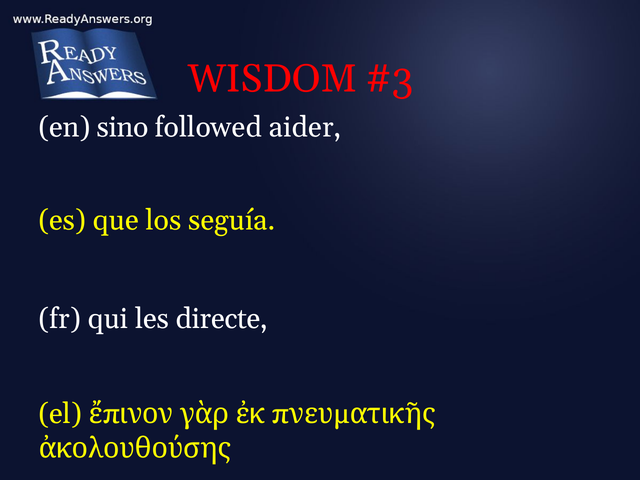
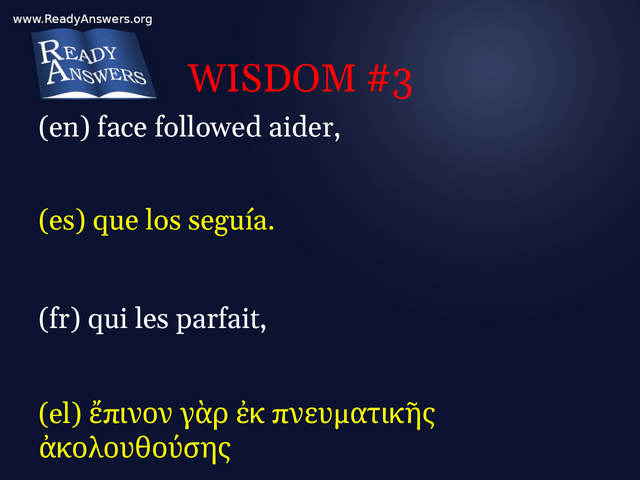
sino: sino -> face (122, 128)
directe: directe -> parfait (222, 319)
